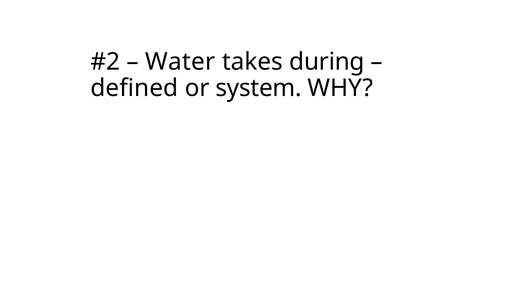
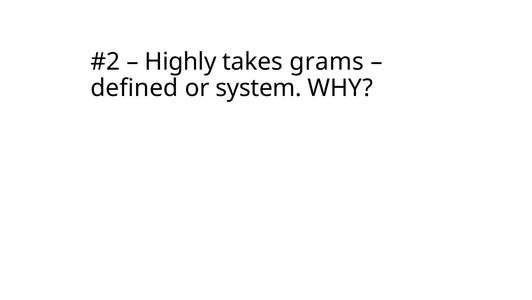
Water: Water -> Highly (180, 62)
during: during -> grams (327, 62)
